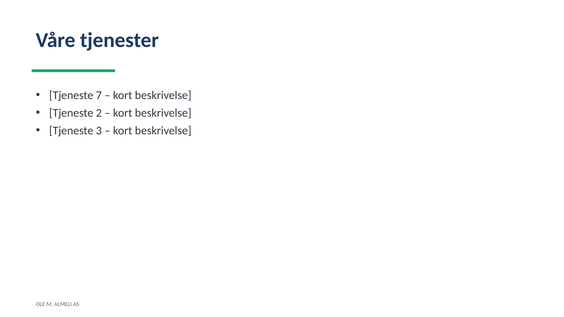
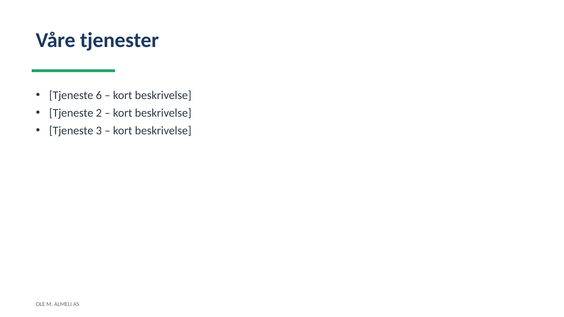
7: 7 -> 6 (99, 96)
